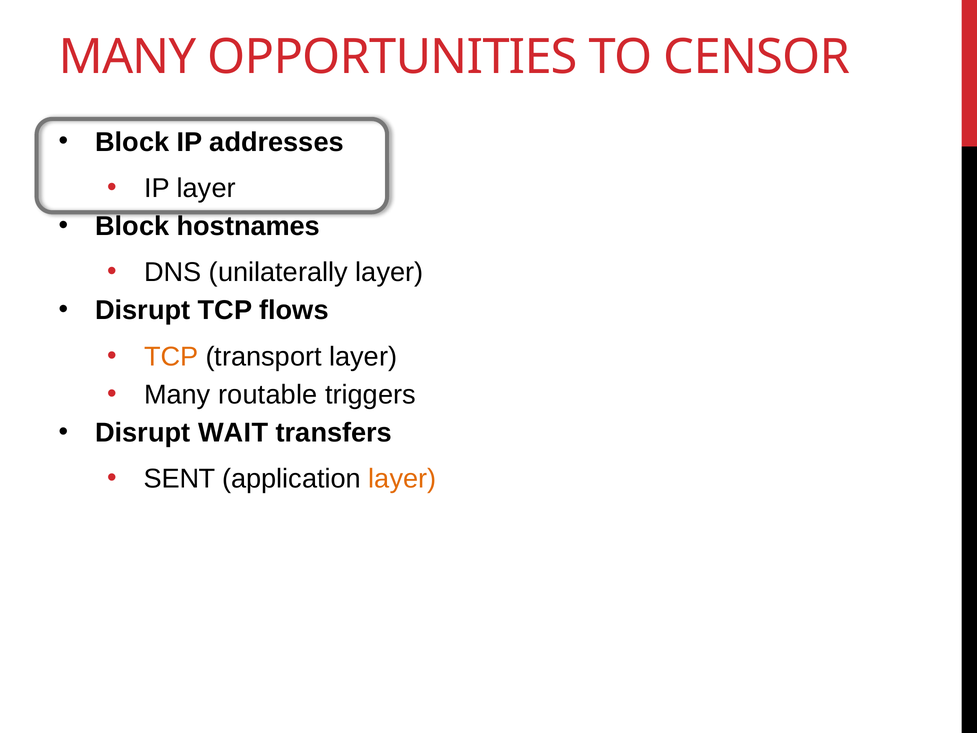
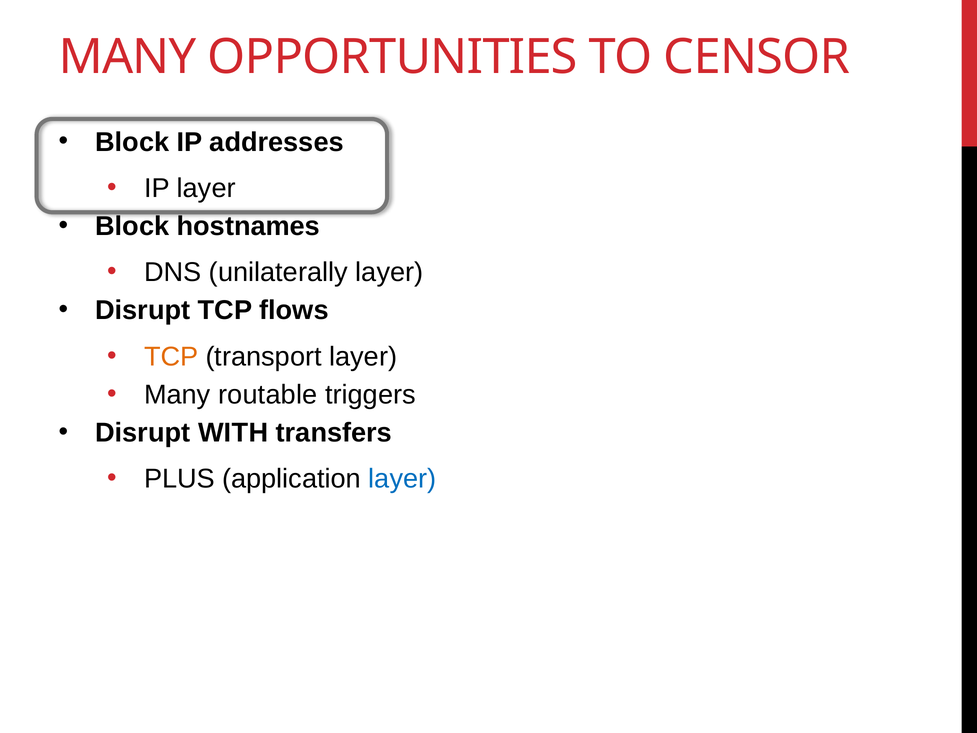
WAIT: WAIT -> WITH (233, 432)
SENT: SENT -> PLUS (180, 479)
layer colour: orange -> blue (402, 479)
